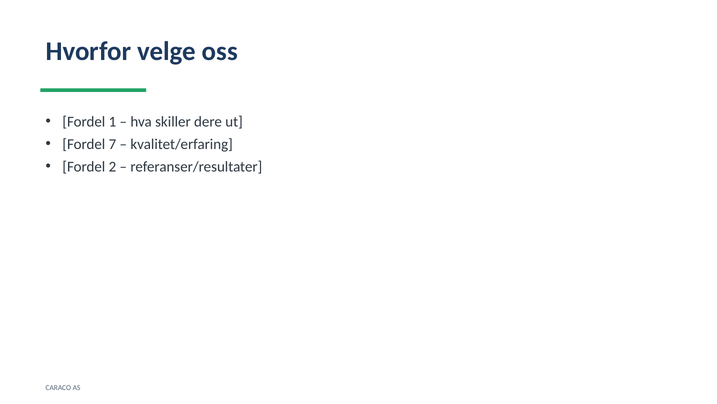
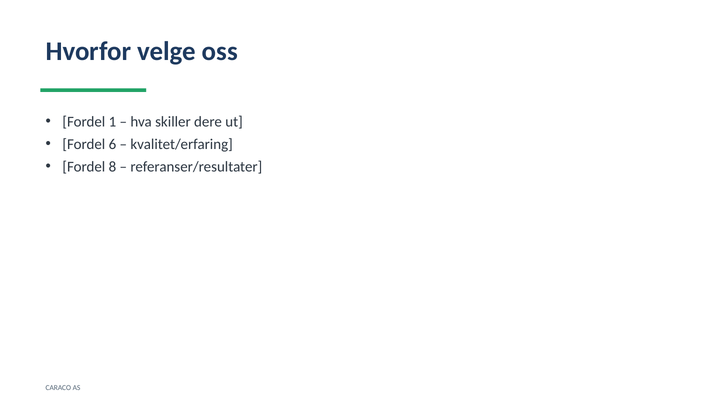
7: 7 -> 6 (112, 144)
2: 2 -> 8 (112, 166)
